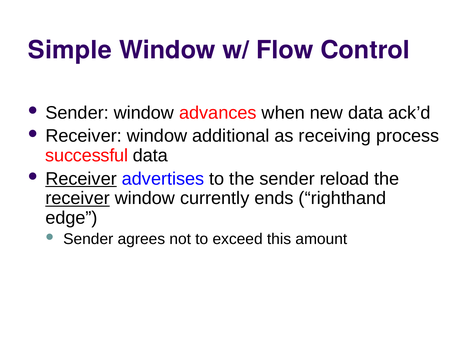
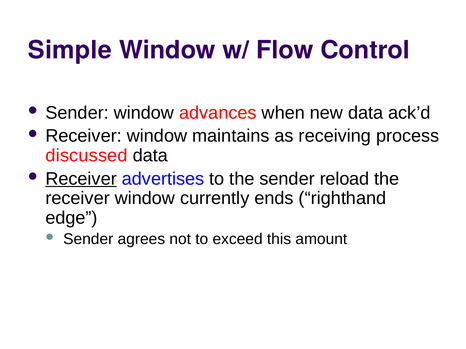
additional: additional -> maintains (231, 136)
successful: successful -> discussed (87, 156)
receiver underline: present -> none (78, 199)
